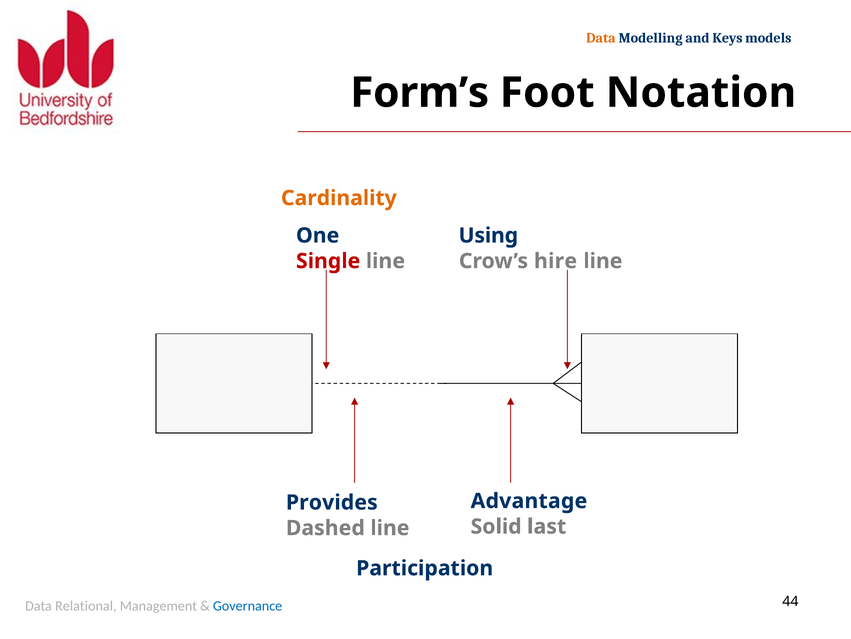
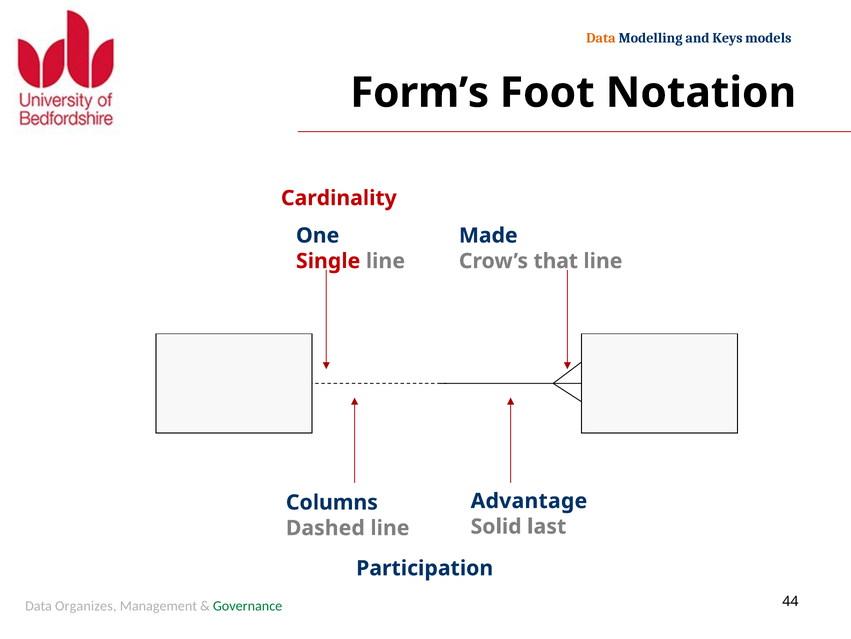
Cardinality colour: orange -> red (339, 198)
Using: Using -> Made (488, 235)
hire: hire -> that (556, 261)
Provides: Provides -> Columns (332, 502)
Relational: Relational -> Organizes (86, 605)
Governance colour: blue -> green (248, 605)
